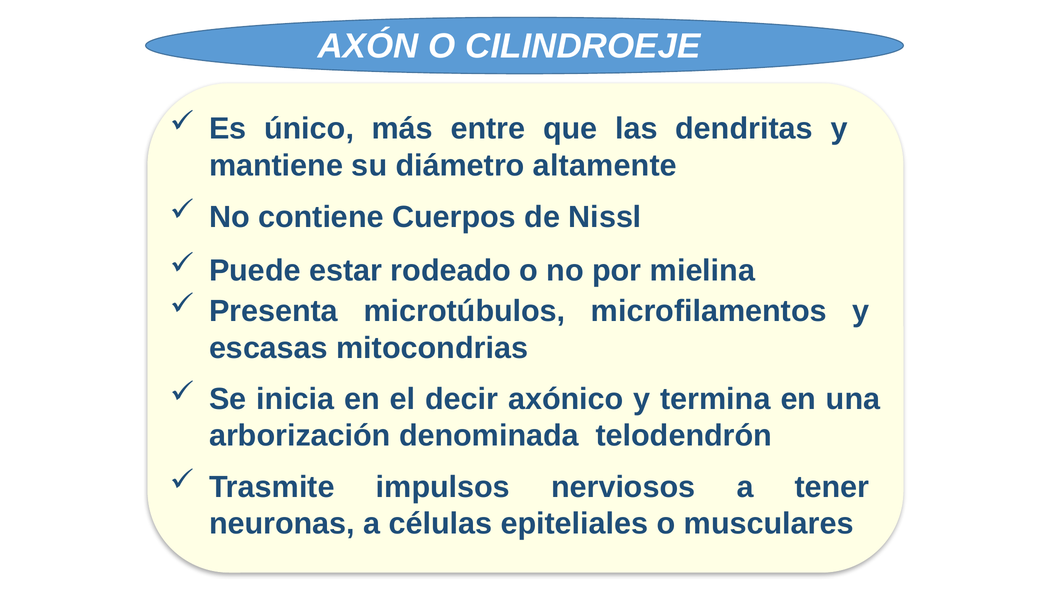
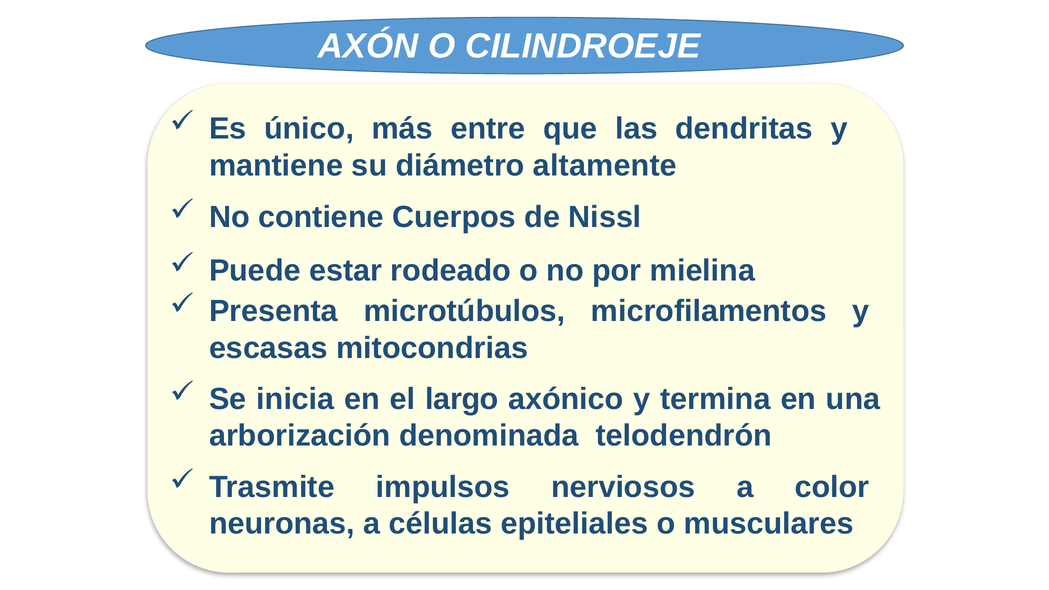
decir: decir -> largo (462, 399)
tener: tener -> color (832, 487)
